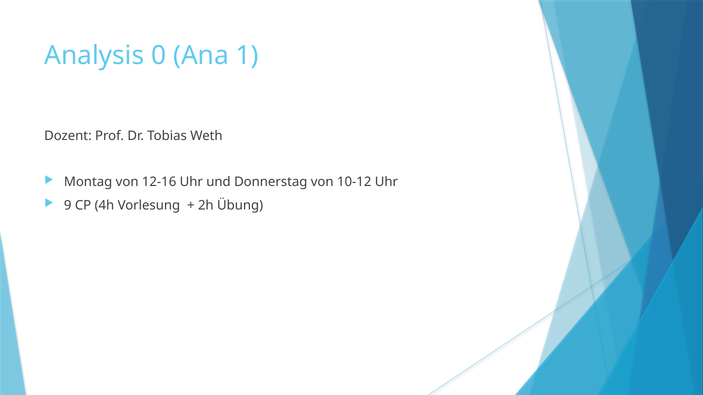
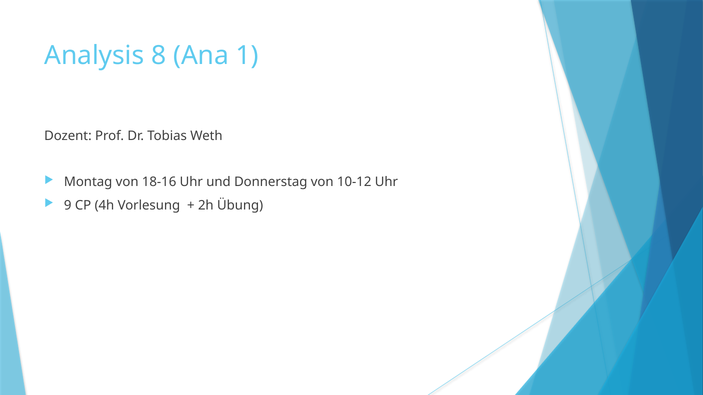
0: 0 -> 8 (159, 55)
12-16: 12-16 -> 18-16 (159, 182)
